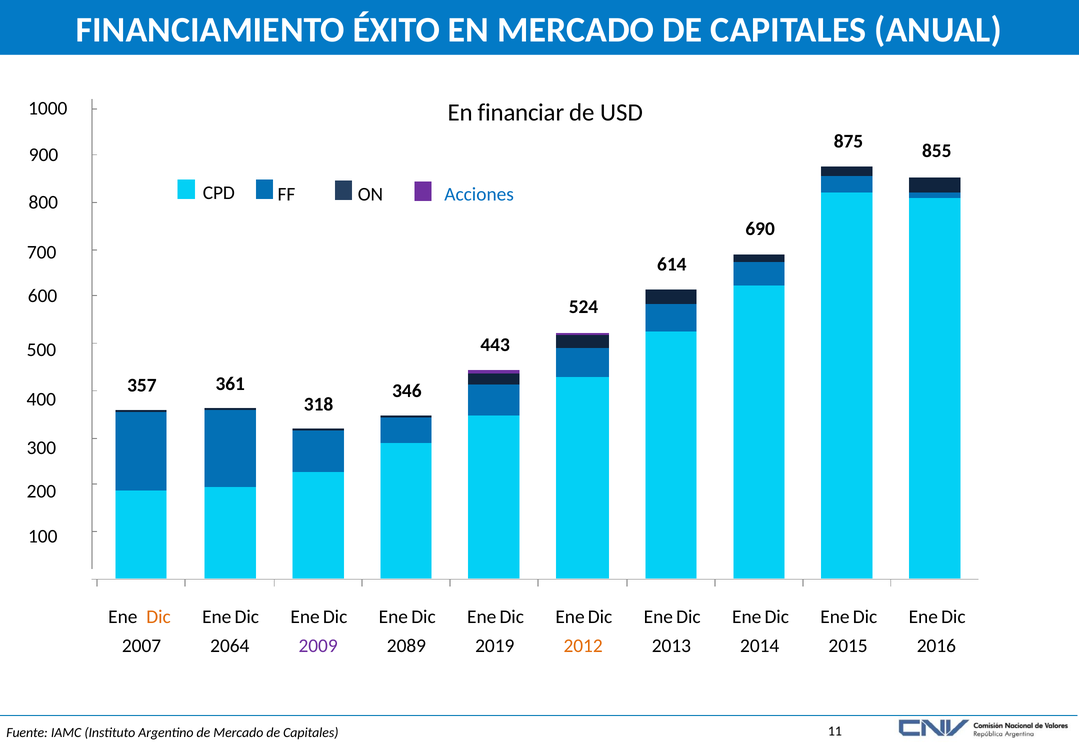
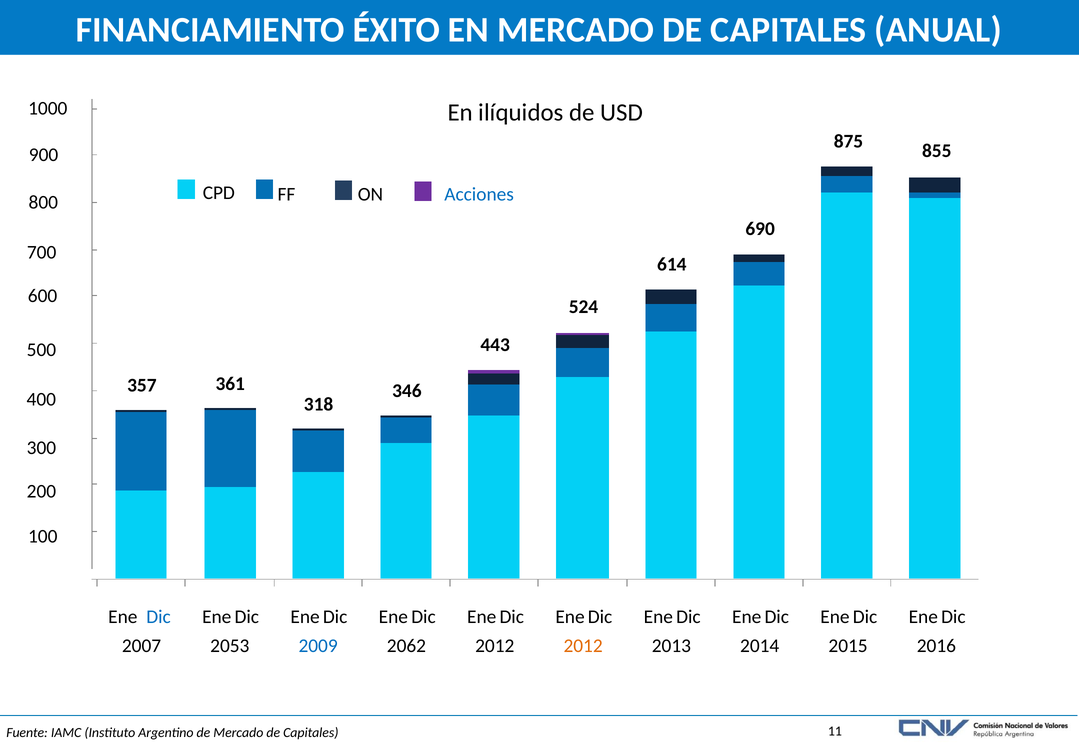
financiar: financiar -> ilíquidos (521, 113)
Dic colour: orange -> blue (158, 617)
2064: 2064 -> 2053 (230, 646)
2009 colour: purple -> blue (318, 646)
2089: 2089 -> 2062 (406, 646)
2019: 2019 -> 2012 (495, 646)
